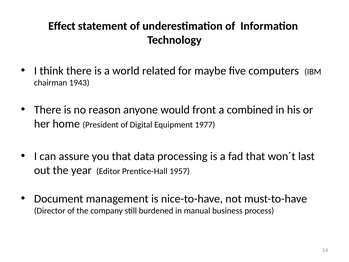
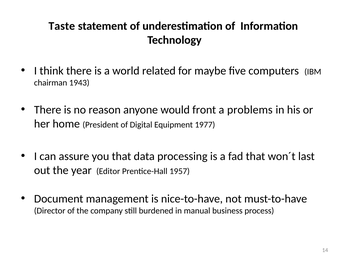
Effect: Effect -> Taste (62, 26)
combined: combined -> problems (250, 110)
